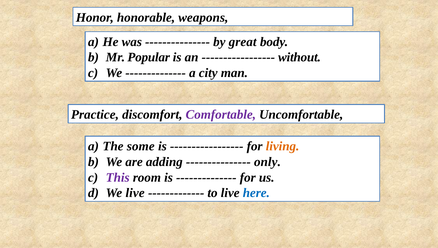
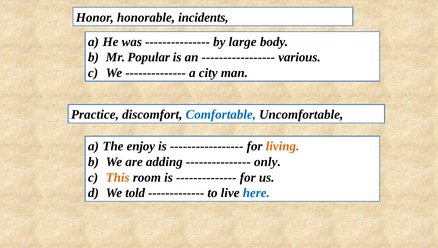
weapons: weapons -> incidents (203, 17)
great: great -> large (243, 42)
without: without -> various (299, 57)
Comfortable colour: purple -> blue (221, 115)
some: some -> enjoy (141, 146)
This colour: purple -> orange (118, 178)
We live: live -> told (135, 193)
